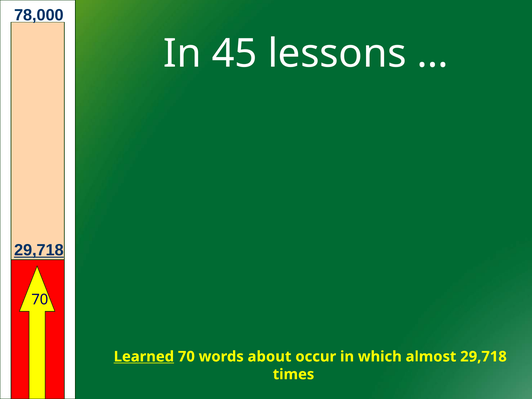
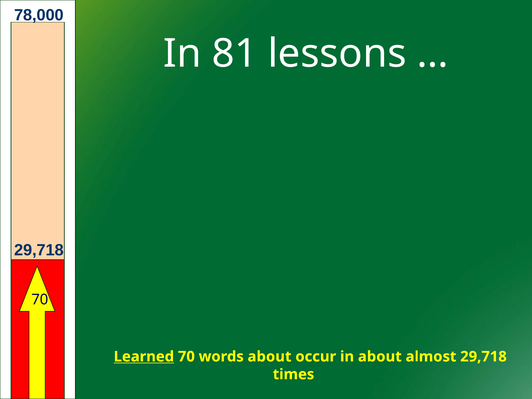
45: 45 -> 81 (235, 54)
29,718 underline: present -> none (39, 250)
in which: which -> about (380, 357)
